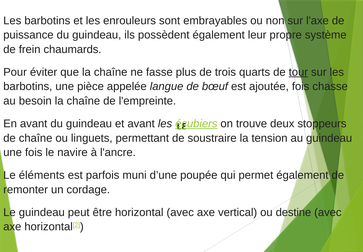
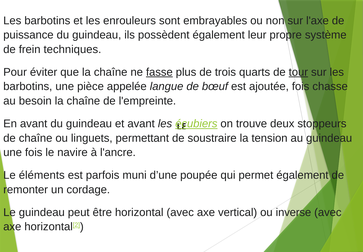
chaumards: chaumards -> techniques (72, 49)
fasse underline: none -> present (159, 72)
destine: destine -> inverse (293, 212)
